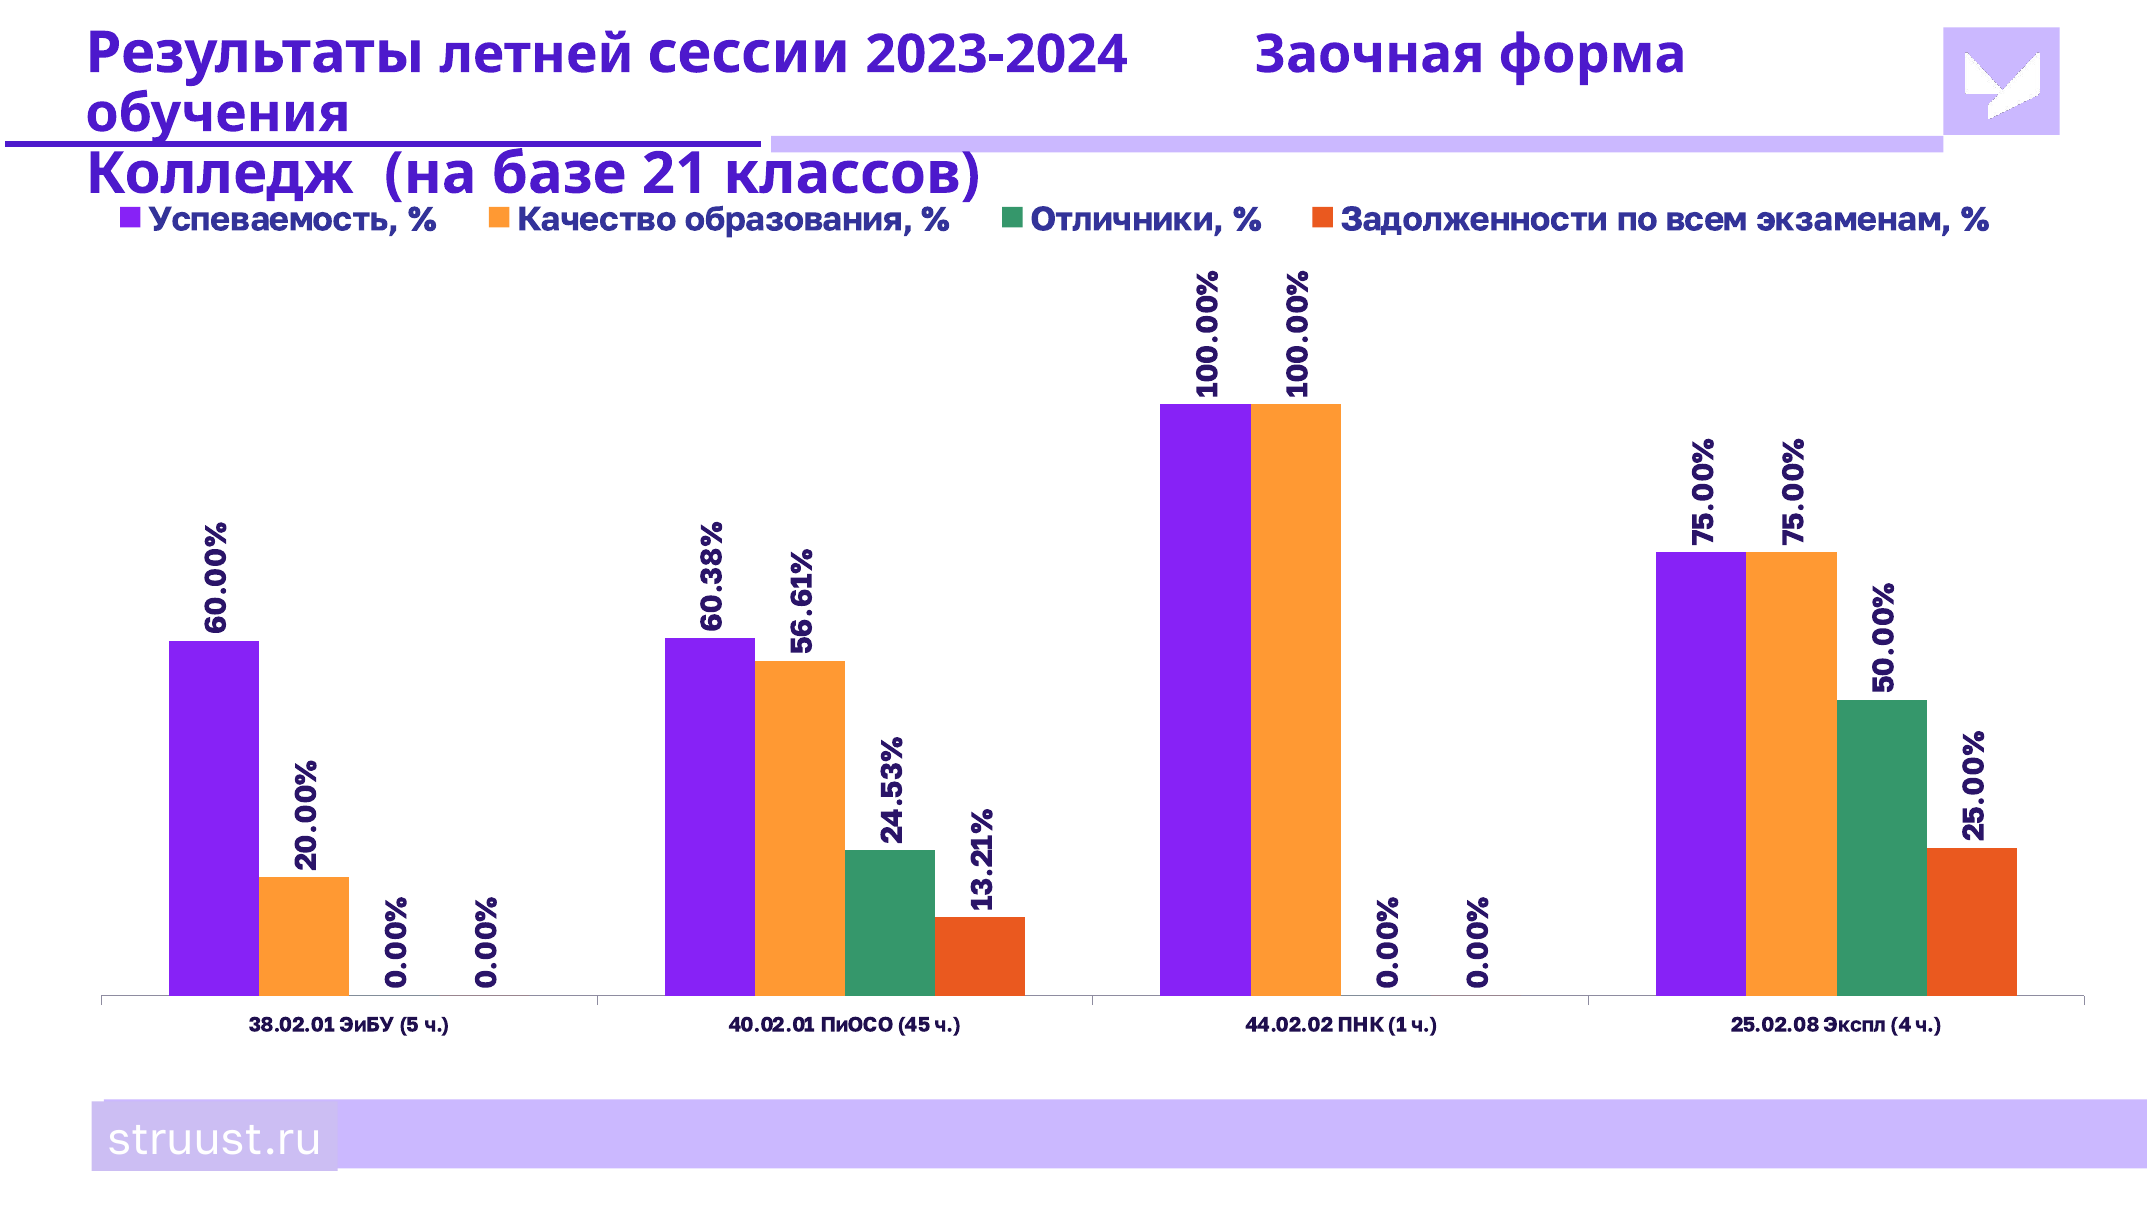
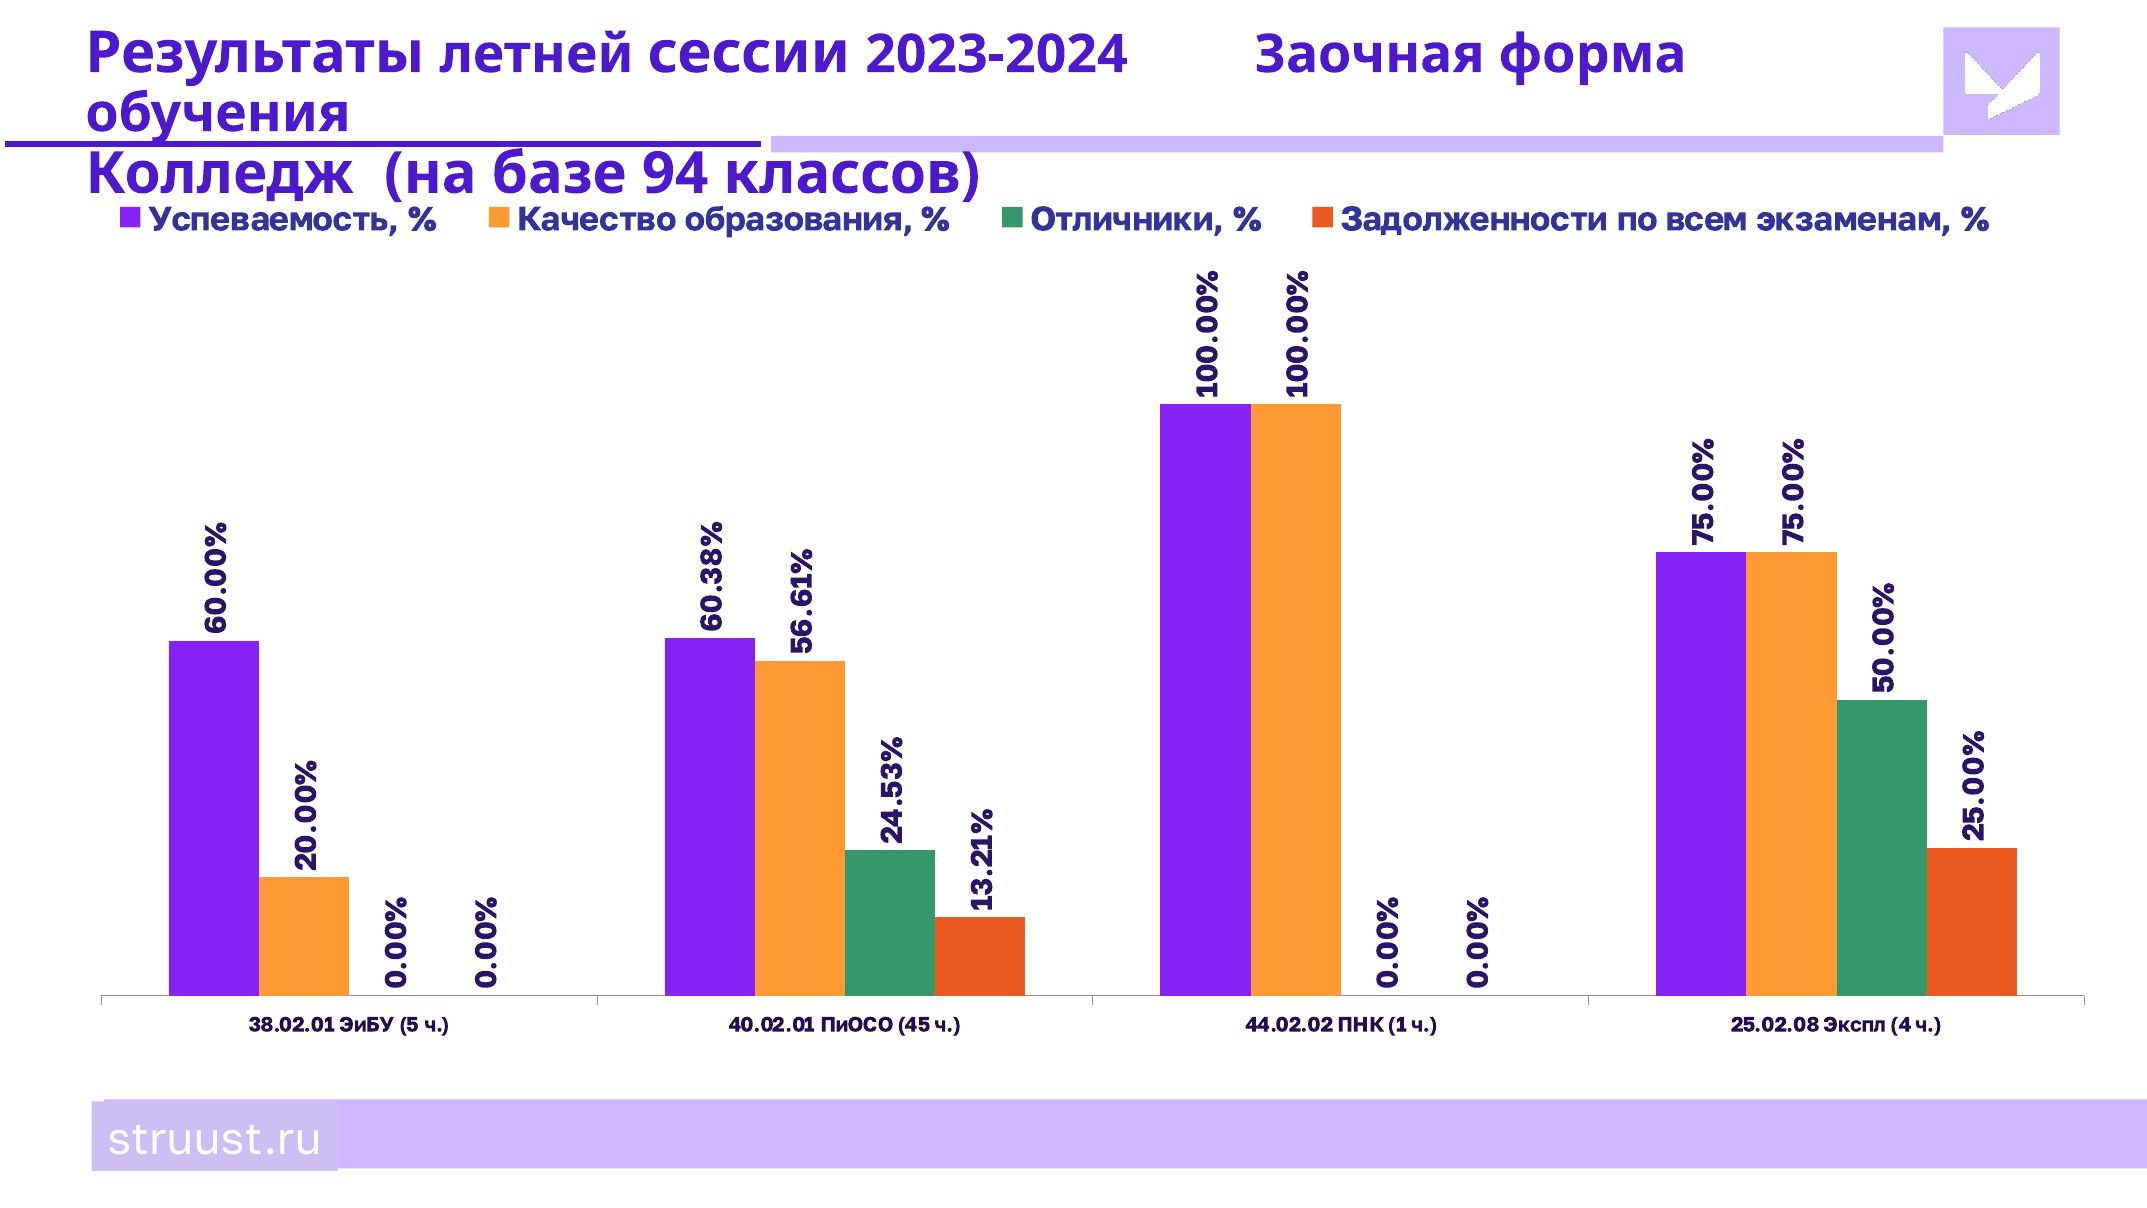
21: 21 -> 94 (675, 174)
